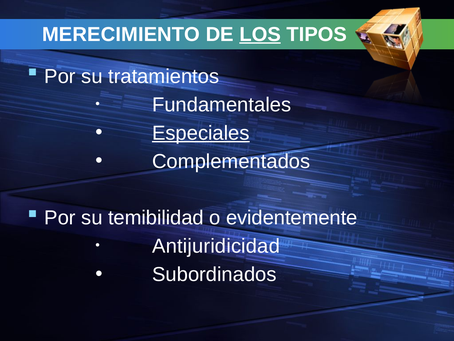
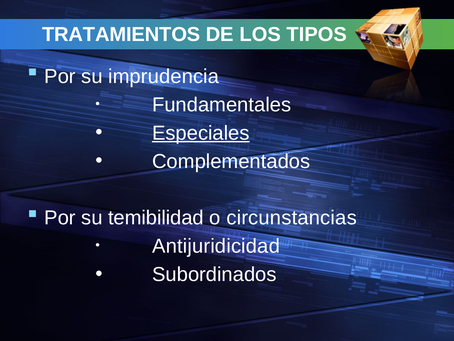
MERECIMIENTO: MERECIMIENTO -> TRATAMIENTOS (121, 34)
LOS underline: present -> none (260, 34)
tratamientos: tratamientos -> imprudencia (164, 76)
evidentemente: evidentemente -> circunstancias (292, 218)
